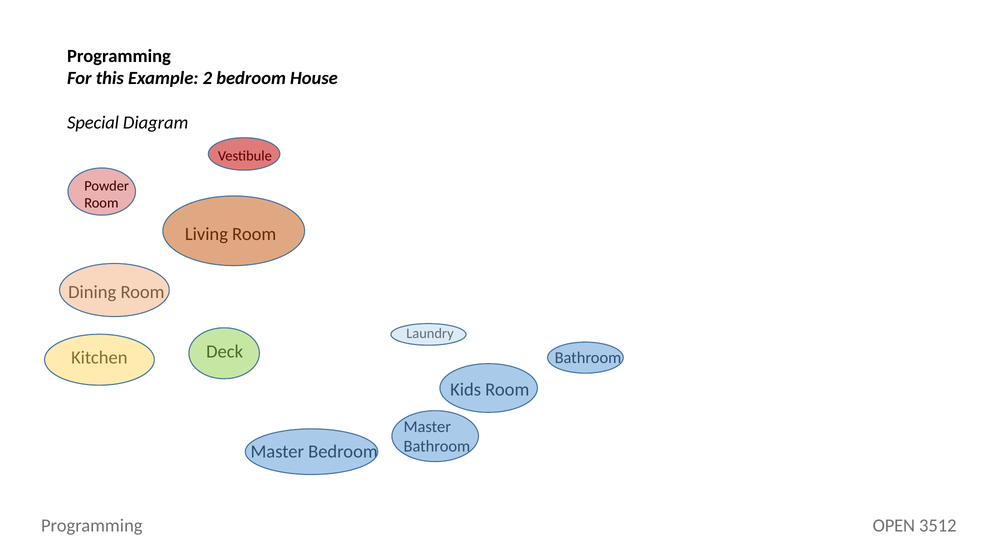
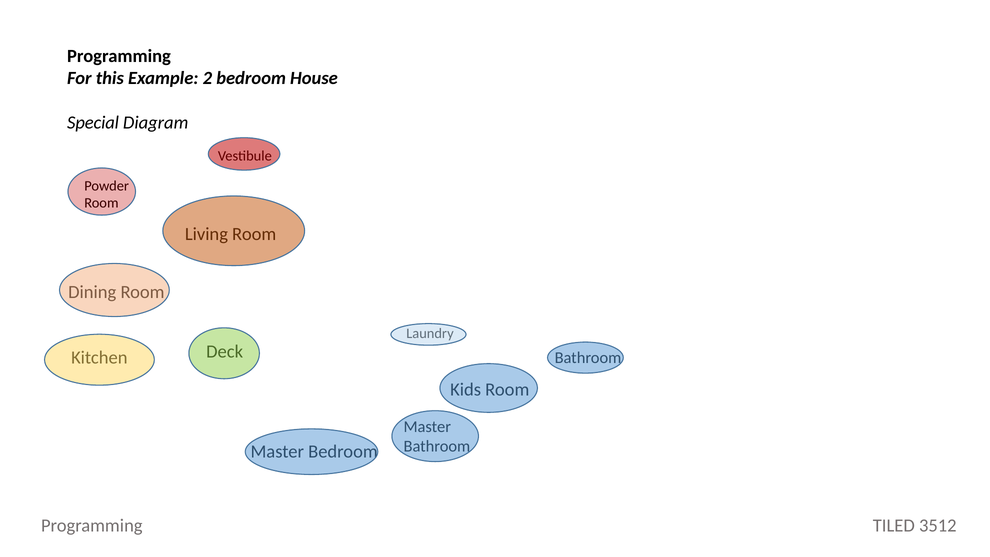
OPEN: OPEN -> TILED (894, 525)
